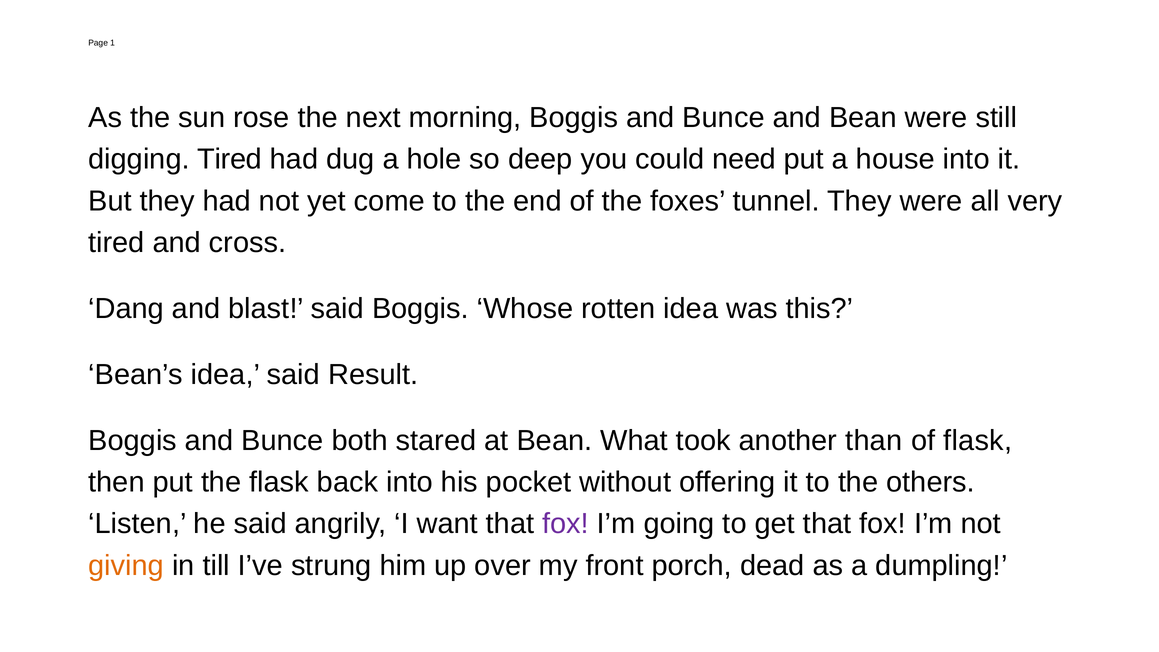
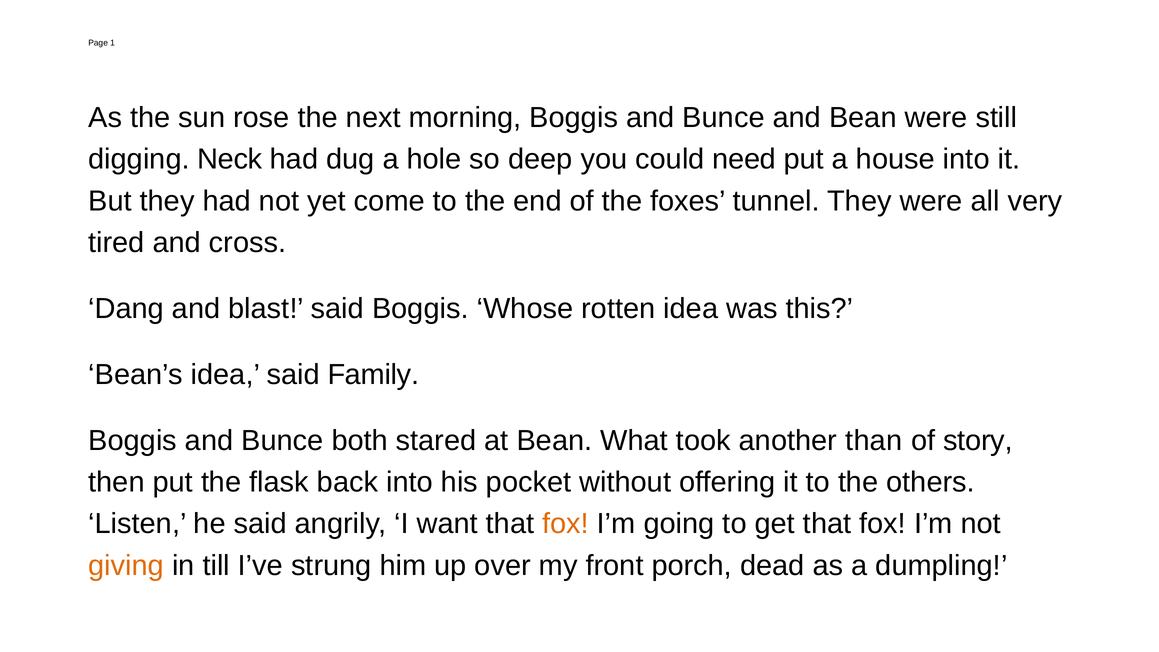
digging Tired: Tired -> Neck (230, 159)
Result: Result -> Family (373, 375)
of flask: flask -> story (978, 440)
fox colour: purple -> orange (566, 524)
